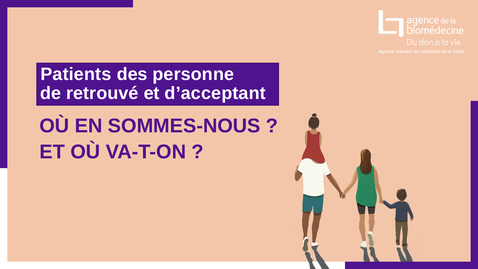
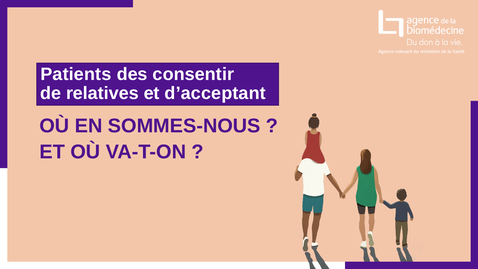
personne: personne -> consentir (193, 74)
retrouvé: retrouvé -> relatives (102, 93)
